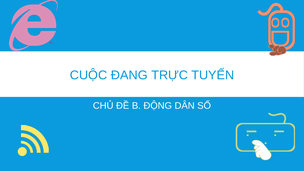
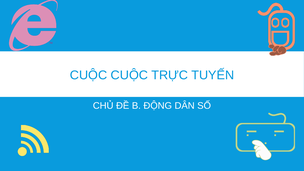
CUỘC ĐANG: ĐANG -> CUỘC (129, 75)
